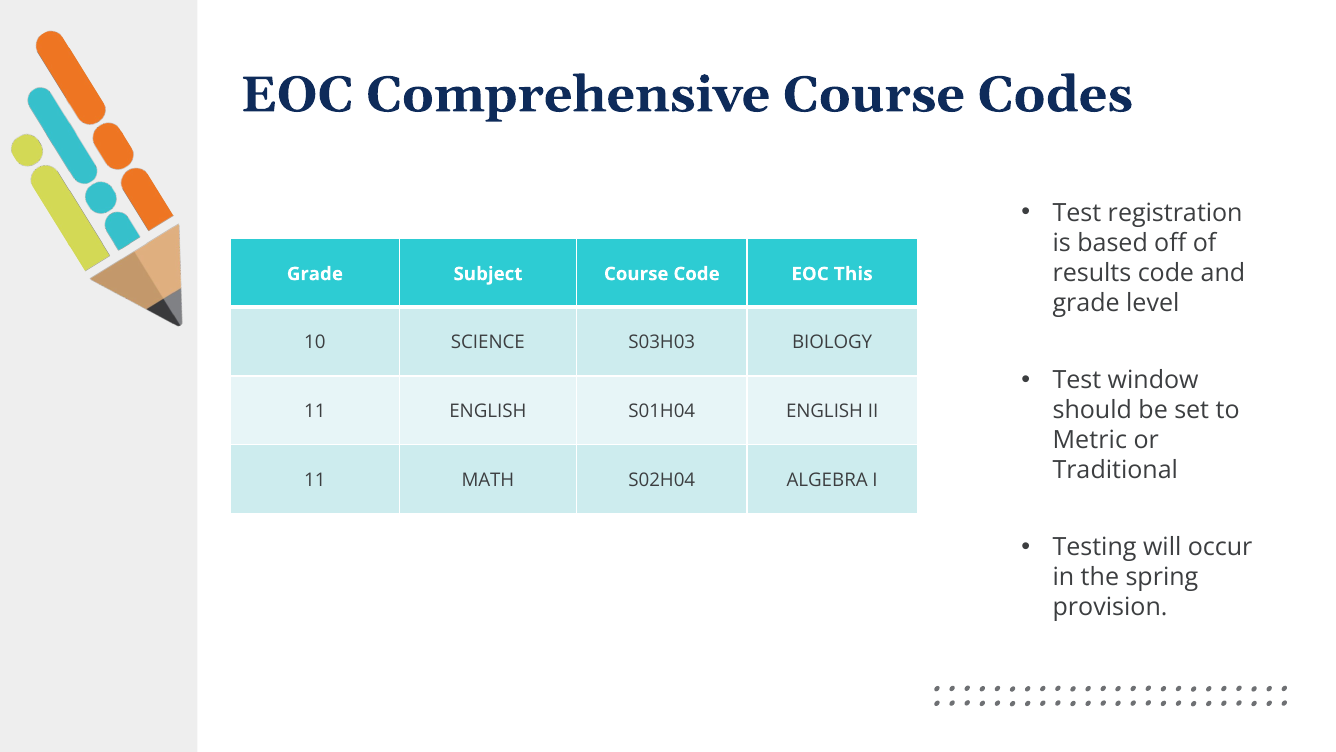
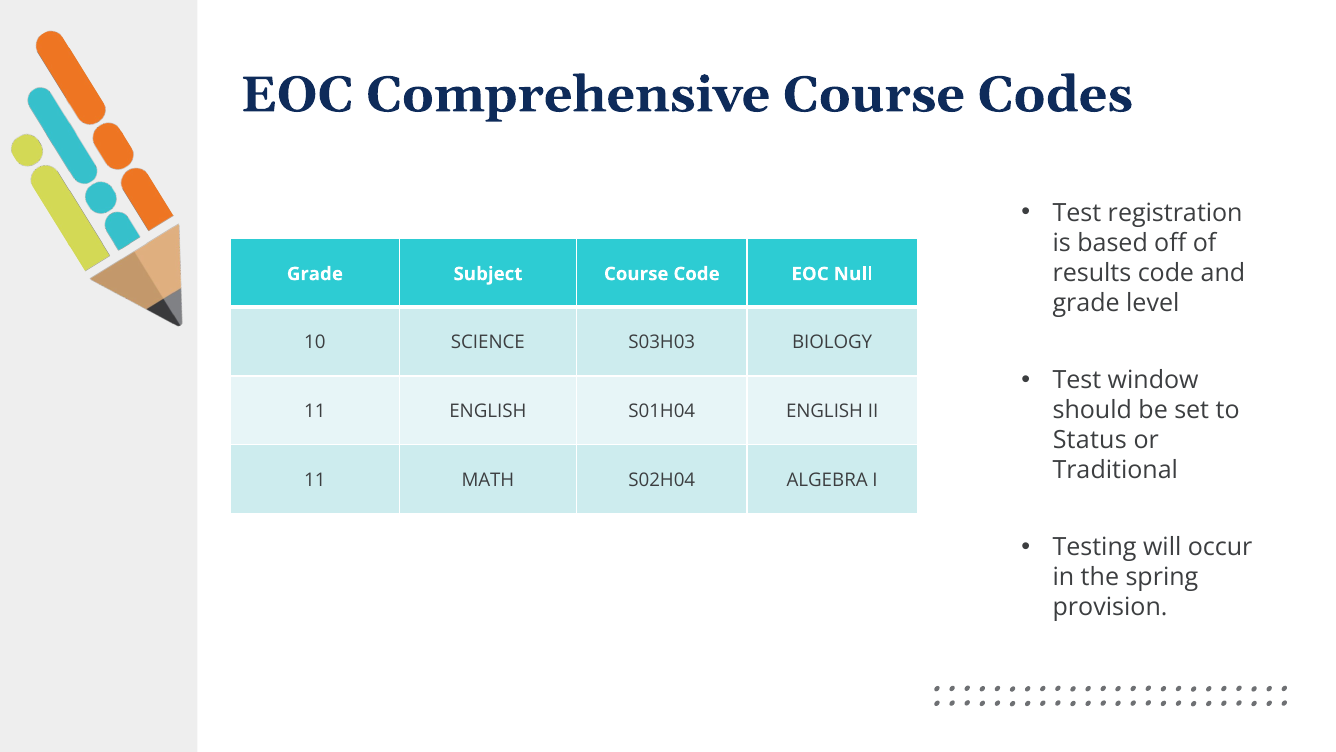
This: This -> Null (853, 274)
Metric: Metric -> Status (1090, 440)
